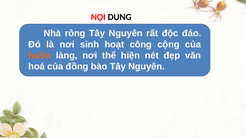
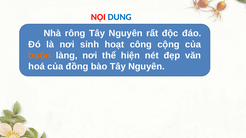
DUNG colour: black -> blue (120, 17)
